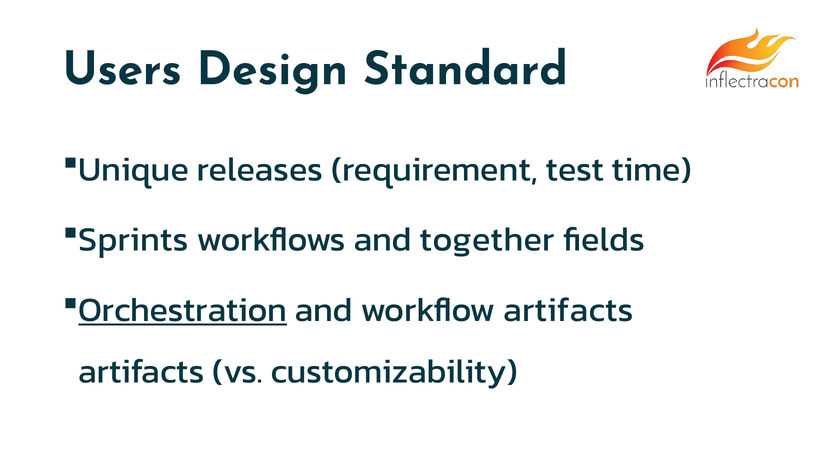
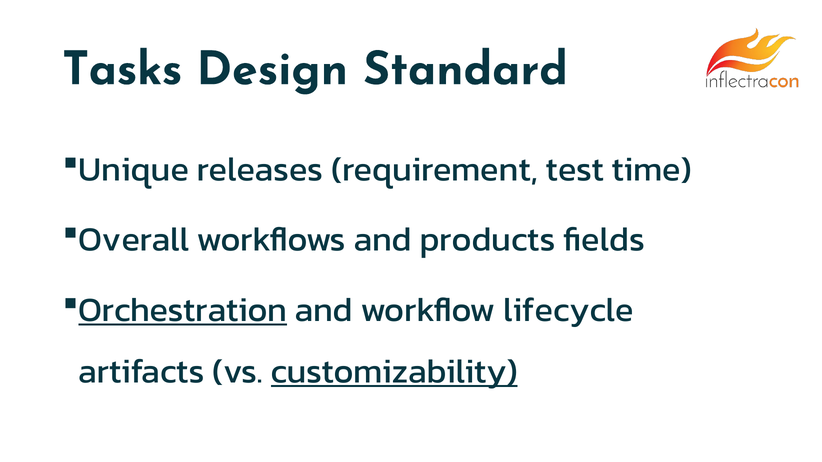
Users: Users -> Tasks (122, 69)
Sprints: Sprints -> Overall (134, 240)
together: together -> products (488, 240)
workflow artifacts: artifacts -> lifecycle (568, 310)
customizability underline: none -> present (394, 372)
